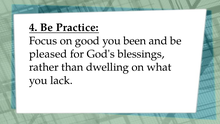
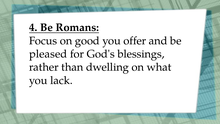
Practice: Practice -> Romans (77, 27)
been: been -> offer (135, 41)
